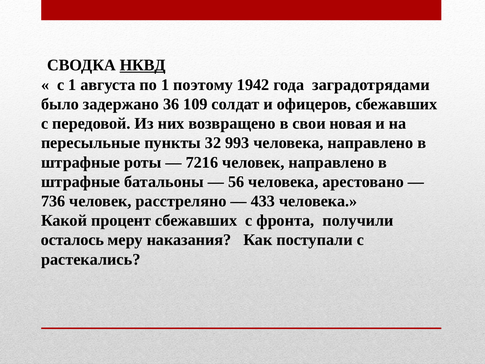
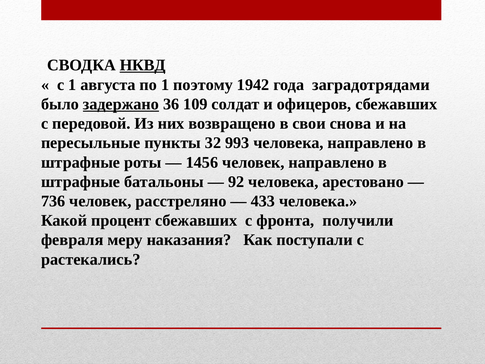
задержано underline: none -> present (121, 104)
новая: новая -> снова (351, 123)
7216: 7216 -> 1456 (202, 162)
56: 56 -> 92 (236, 182)
осталось: осталось -> февраля (72, 240)
